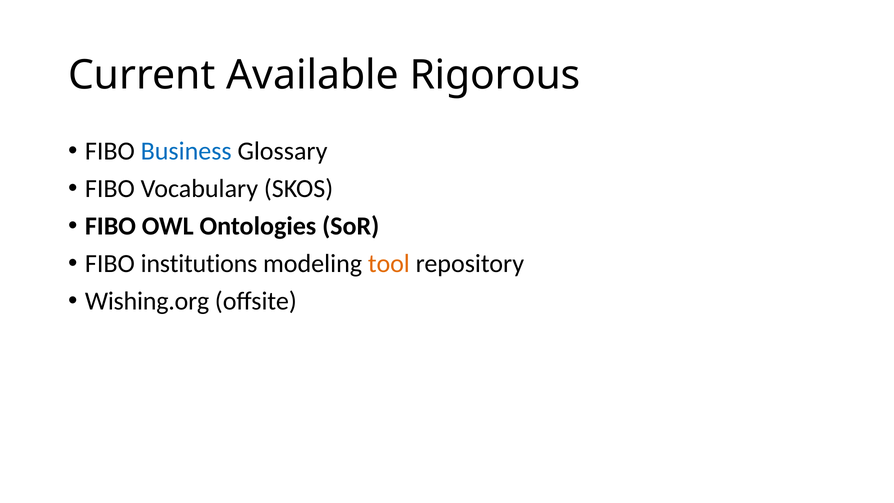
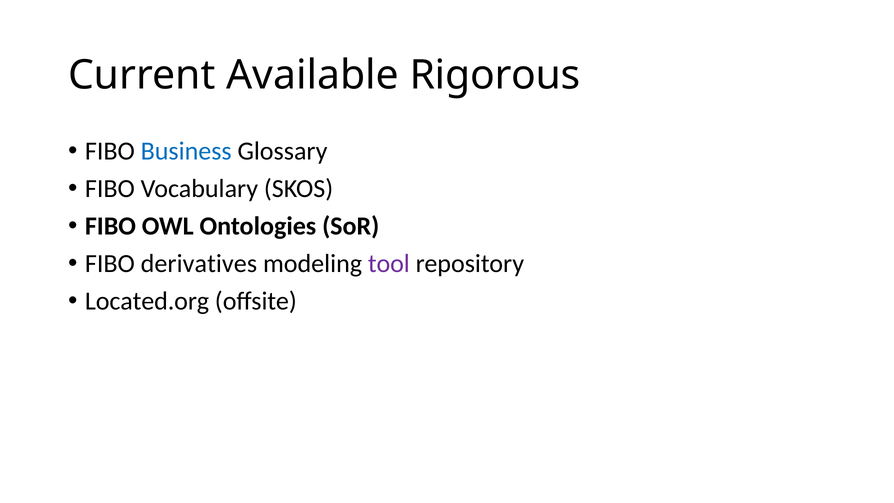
institutions: institutions -> derivatives (199, 263)
tool colour: orange -> purple (389, 263)
Wishing.org: Wishing.org -> Located.org (147, 301)
